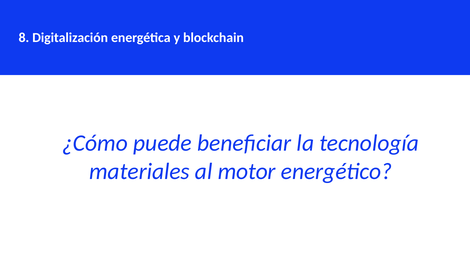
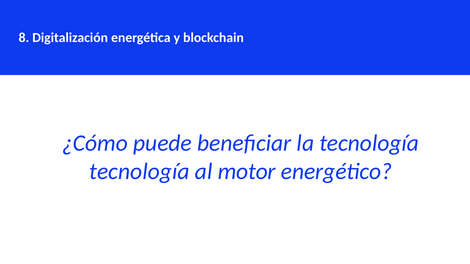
materiales: materiales -> tecnología (139, 172)
